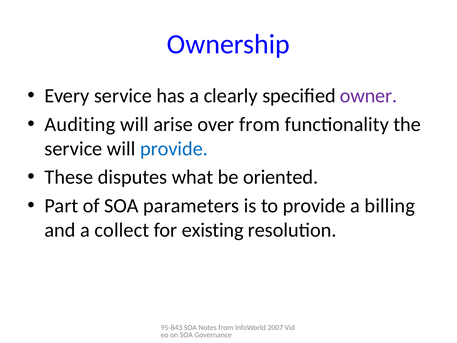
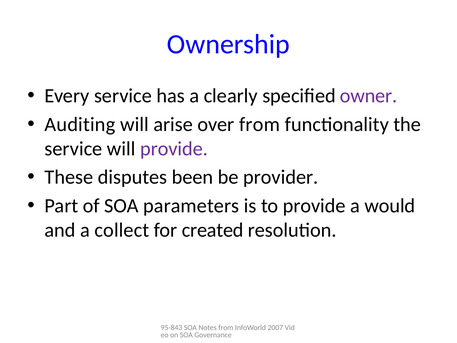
provide colour: blue -> purple (174, 149)
what: what -> been (192, 177)
oriented: oriented -> provider (281, 177)
billing: billing -> would (390, 206)
existing: existing -> created (213, 230)
